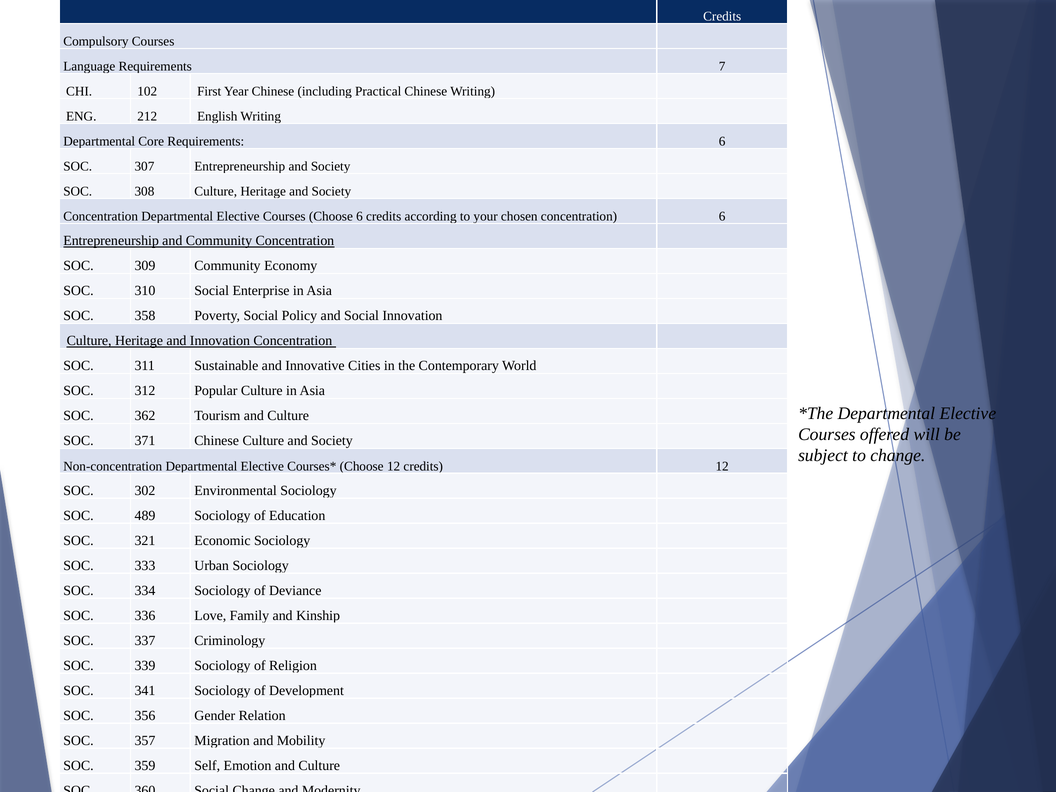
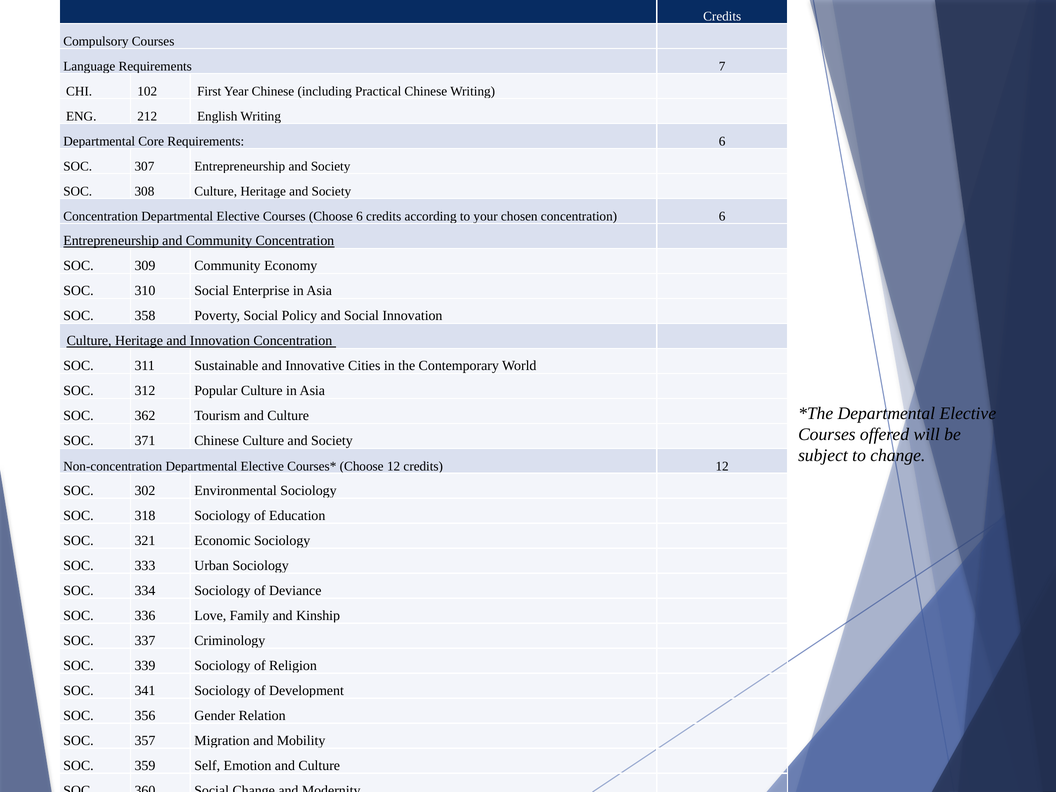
489: 489 -> 318 (145, 516)
